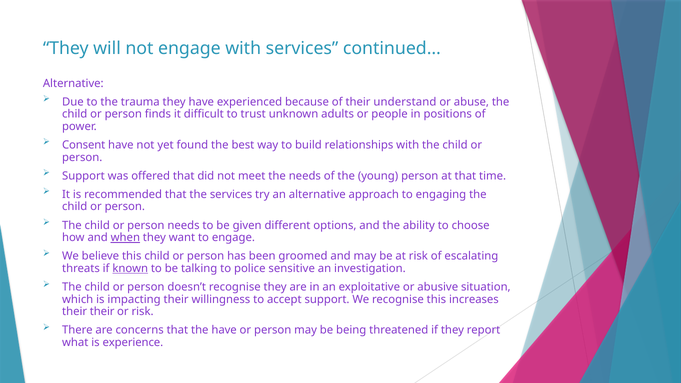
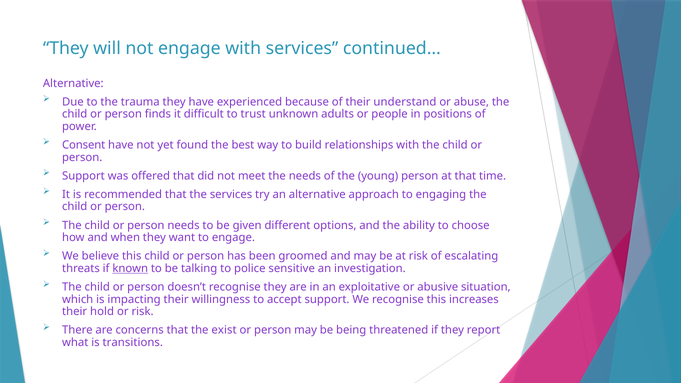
when underline: present -> none (125, 238)
their their: their -> hold (102, 312)
the have: have -> exist (224, 330)
experience: experience -> transitions (133, 342)
